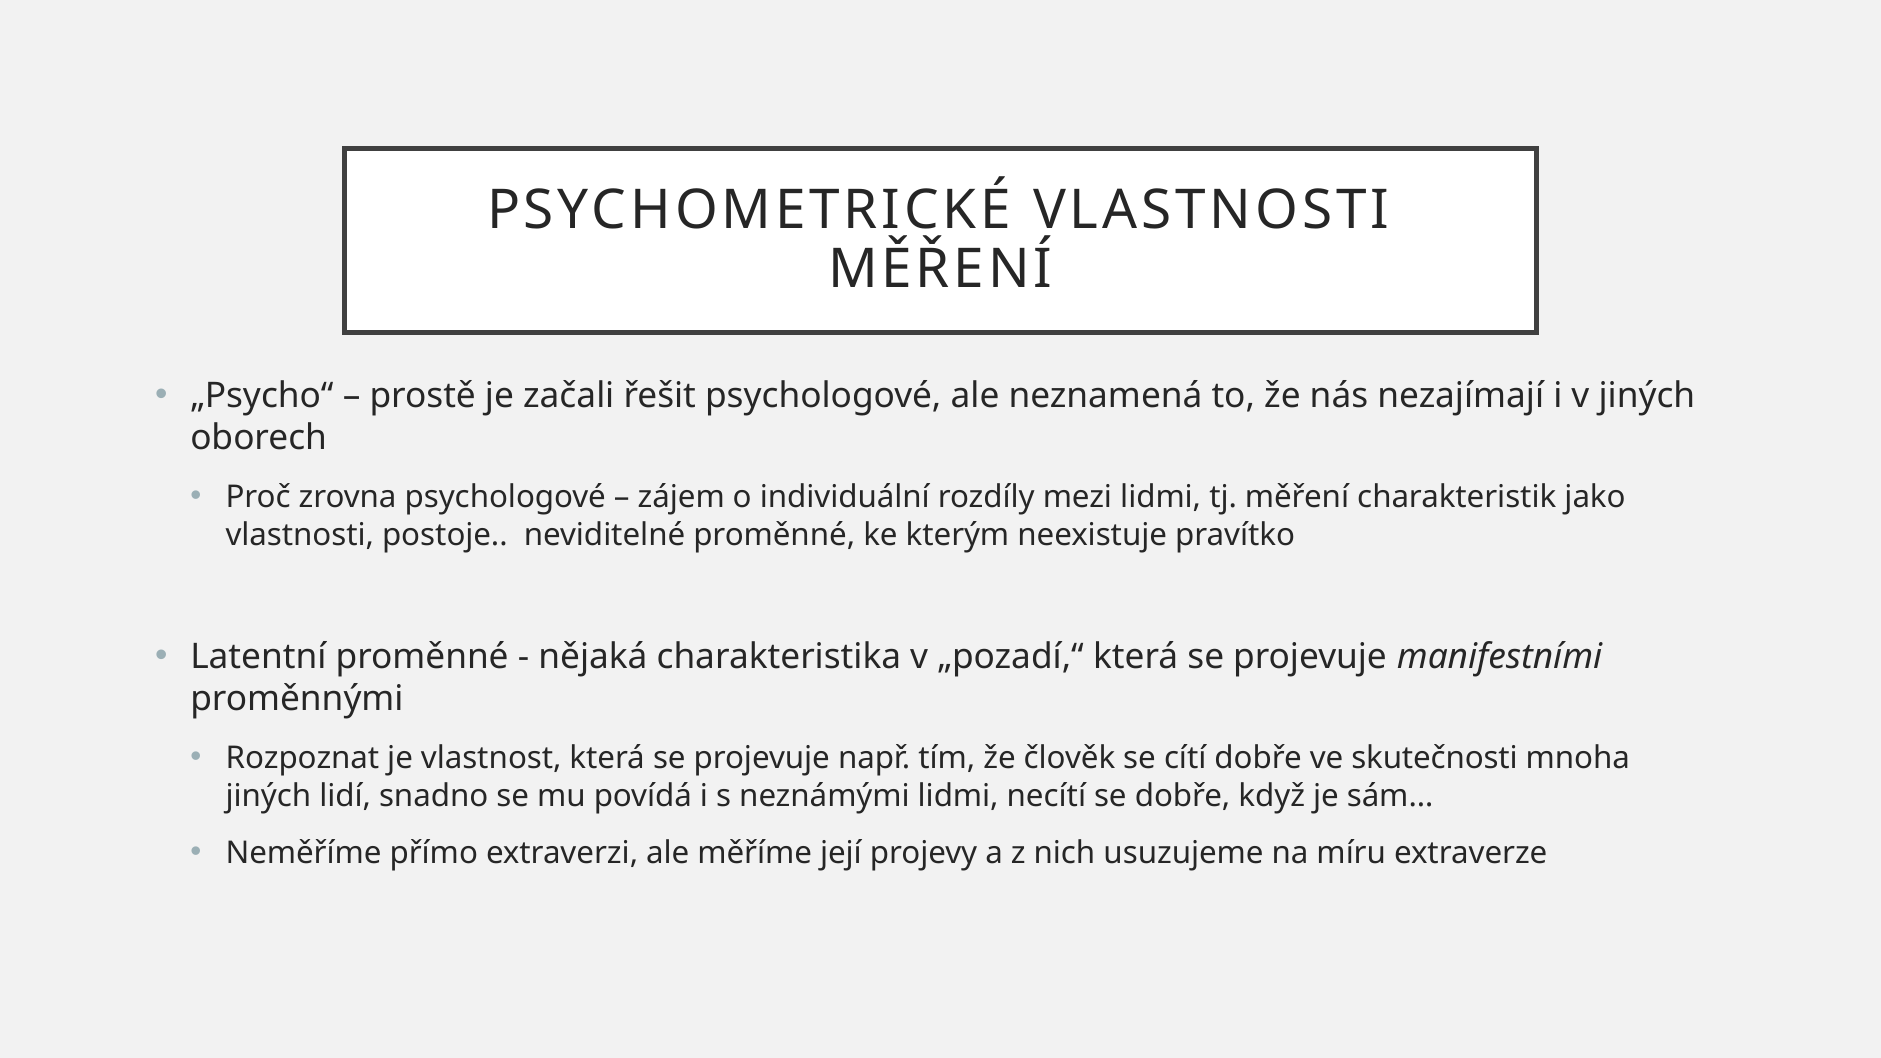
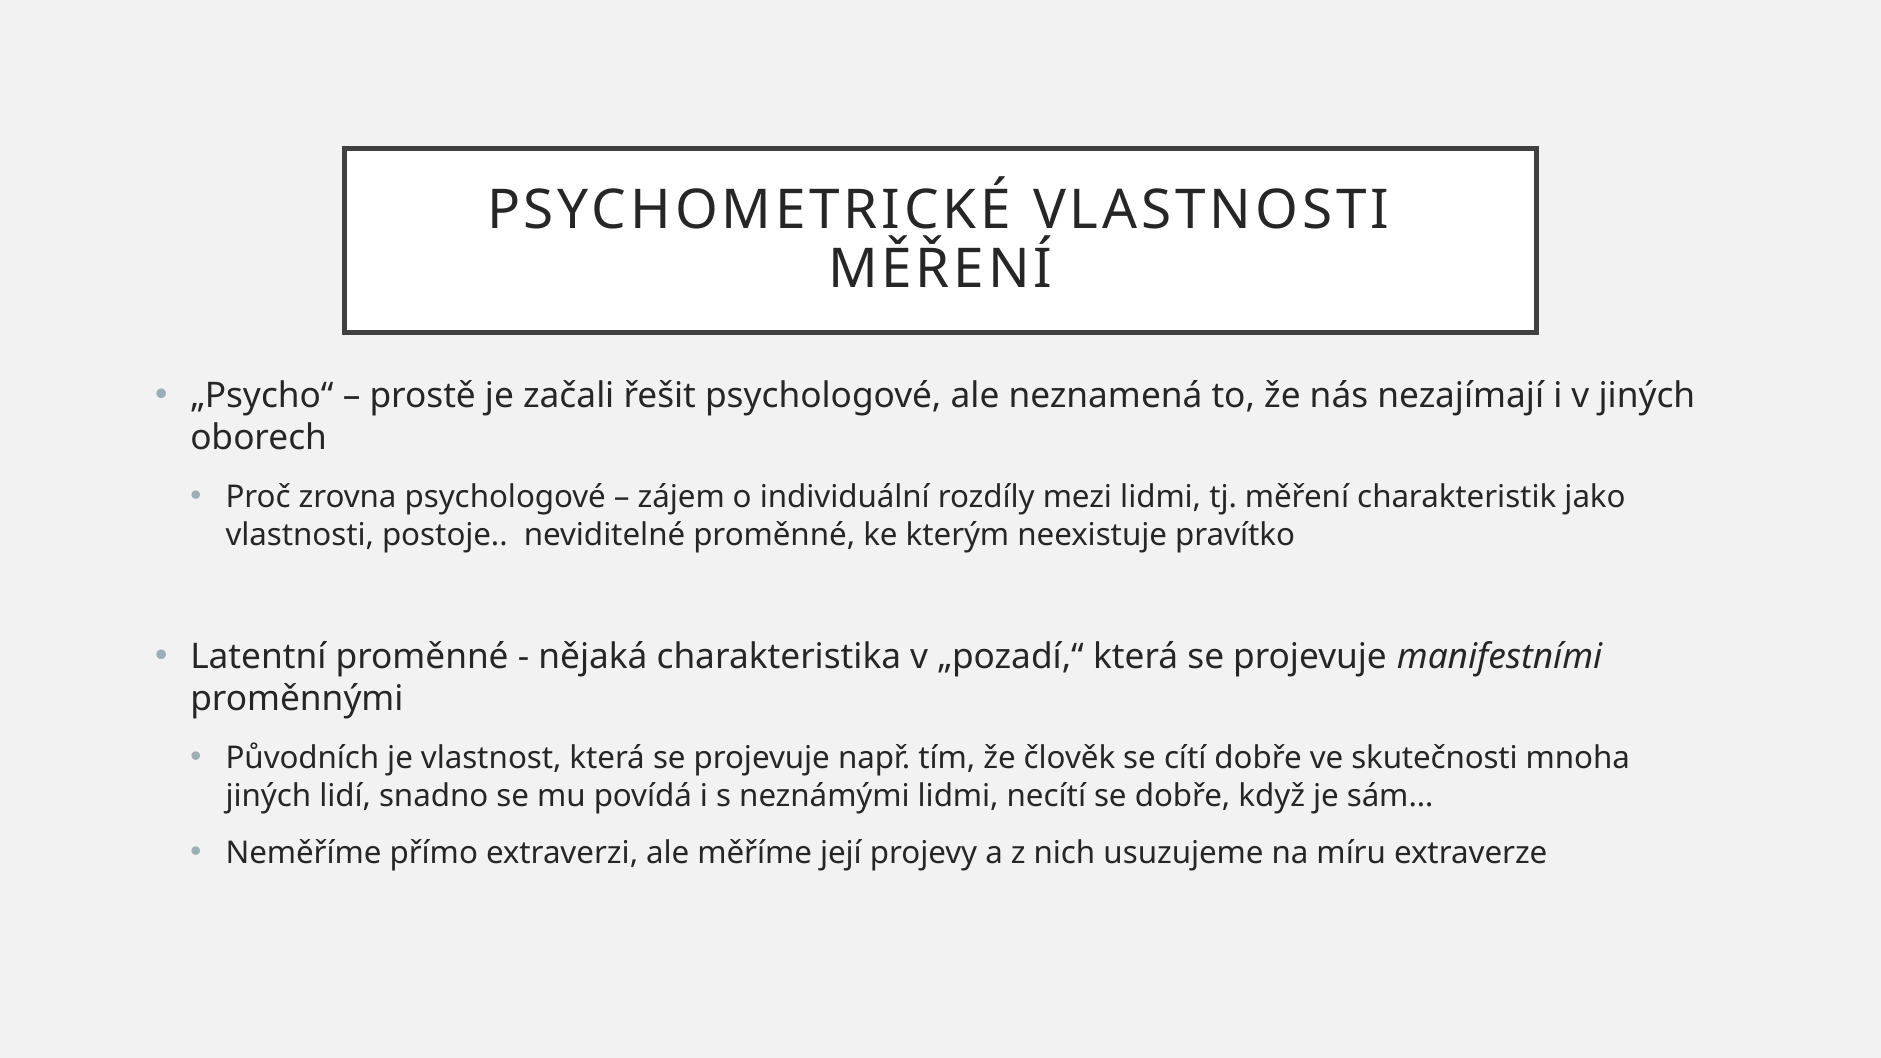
Rozpoznat: Rozpoznat -> Původních (302, 758)
